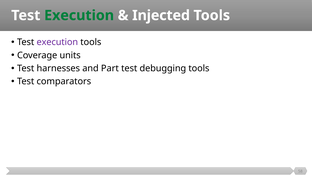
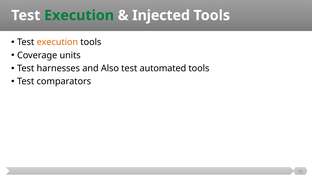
execution colour: purple -> orange (57, 42)
Part: Part -> Also (110, 68)
debugging: debugging -> automated (163, 68)
